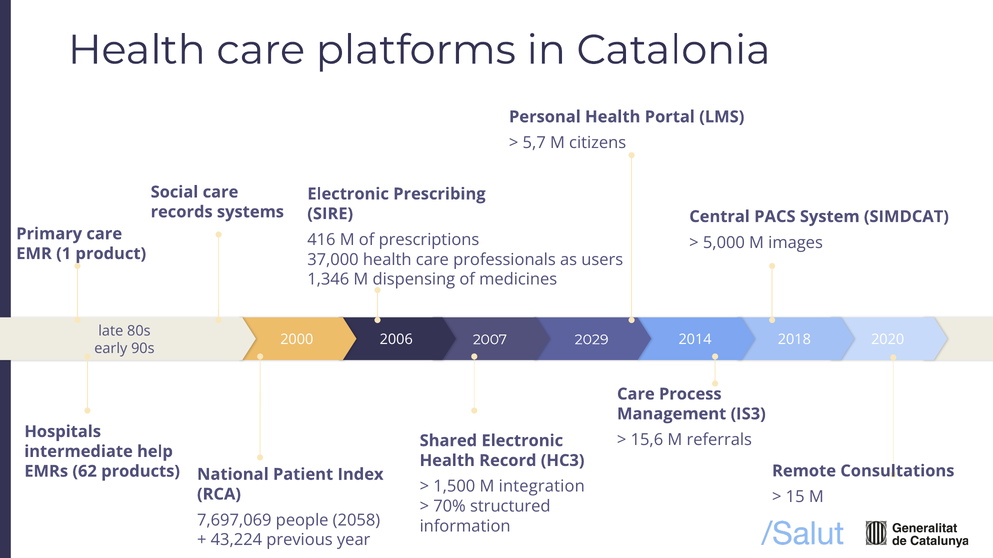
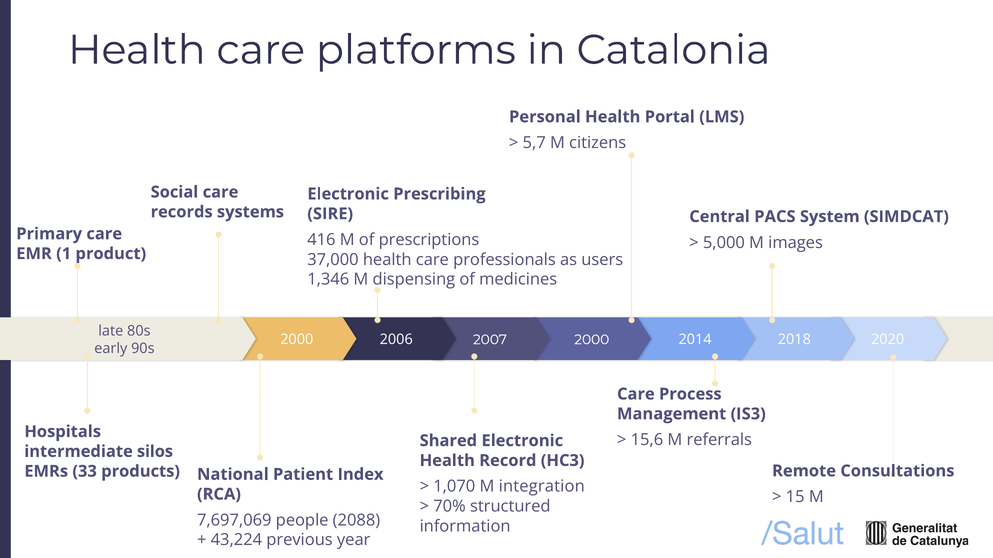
2029: 2029 -> 2000 (592, 340)
help: help -> silos (155, 452)
62: 62 -> 33 (85, 472)
1,500: 1,500 -> 1,070 (454, 487)
2058: 2058 -> 2088 (356, 521)
